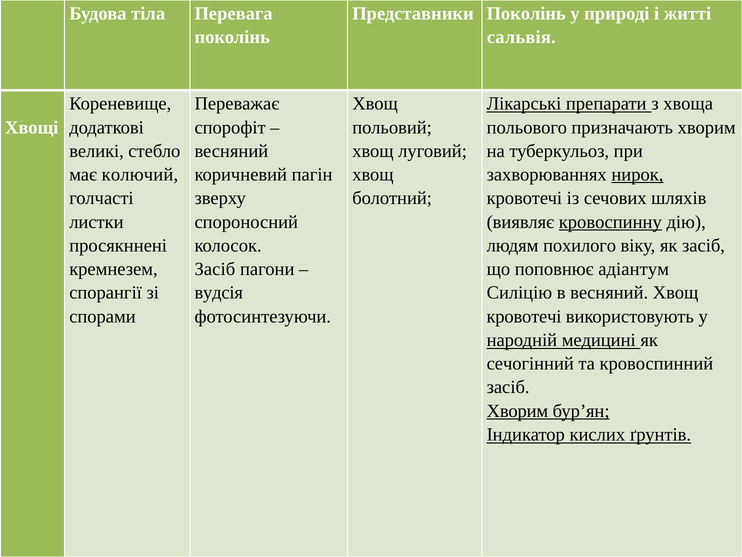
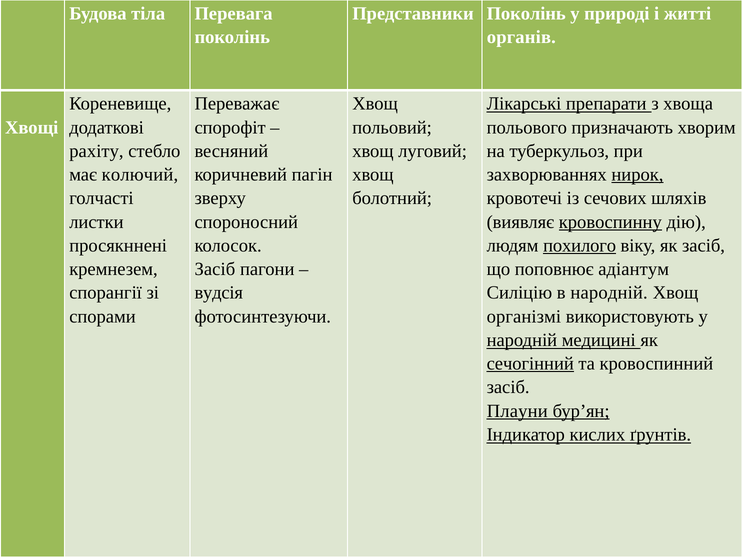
сальвія: сальвія -> органів (521, 37)
великі: великі -> рахіту (96, 151)
похилого underline: none -> present (580, 245)
в весняний: весняний -> народній (609, 293)
кровотечі: кровотечі -> організмі (524, 316)
сечогінний underline: none -> present (530, 363)
Хворим: Хворим -> Плауни (517, 411)
